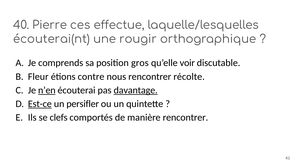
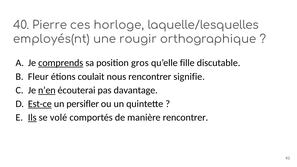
effectue: effectue -> horloge (119, 25)
écouterai(nt: écouterai(nt -> employés(nt (51, 39)
comprends underline: none -> present (61, 63)
voir: voir -> fille (187, 63)
contre: contre -> coulait (91, 77)
récolte: récolte -> signifie (189, 77)
davantage underline: present -> none (136, 90)
Ils underline: none -> present (32, 118)
clefs: clefs -> volé (59, 118)
